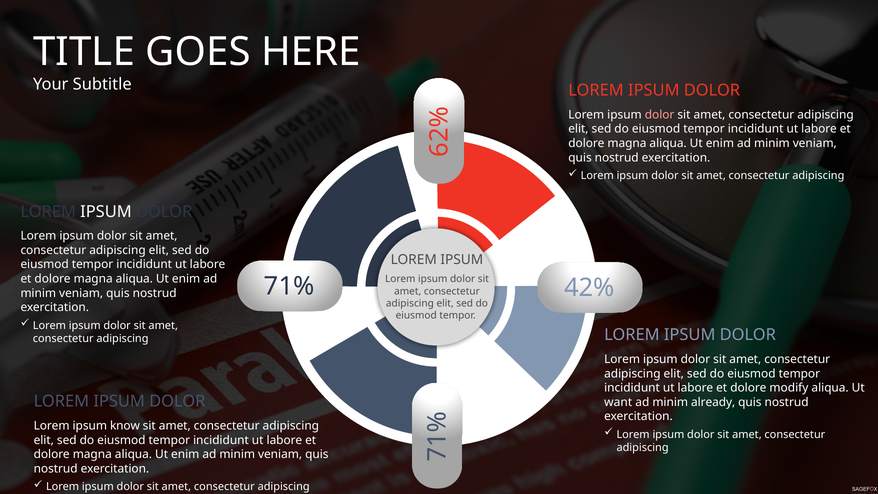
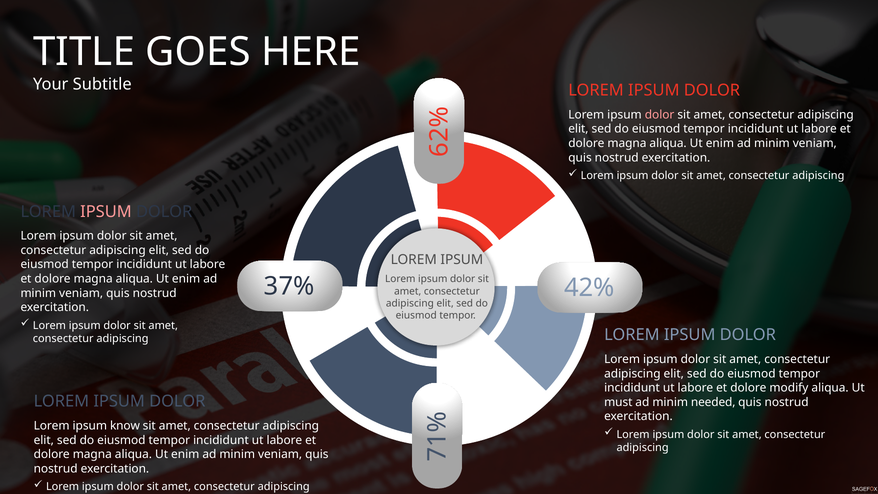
IPSUM colour: white -> pink (106, 212)
71%: 71% -> 37% (289, 286)
want: want -> must (618, 402)
already: already -> needed (713, 402)
